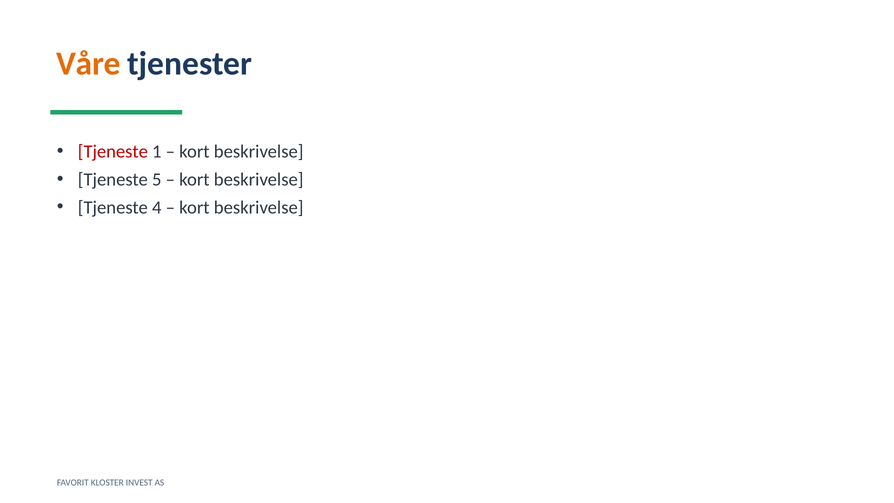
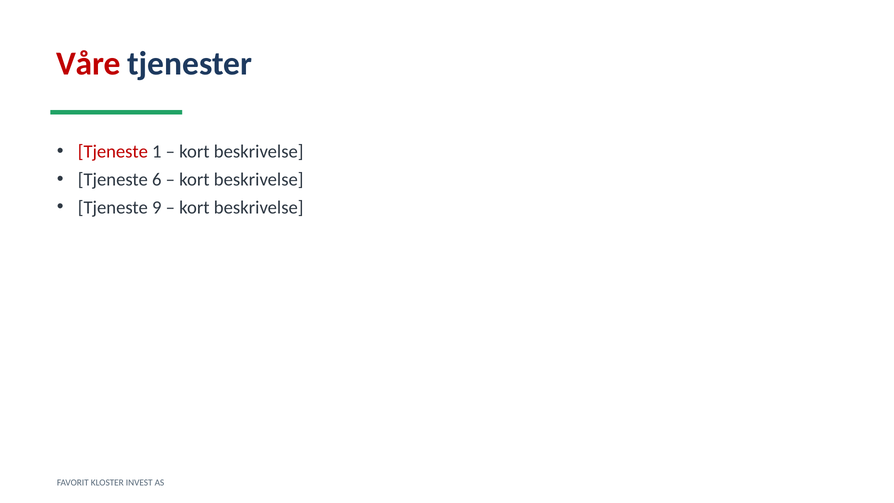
Våre colour: orange -> red (88, 64)
5: 5 -> 6 (157, 179)
4: 4 -> 9 (157, 207)
